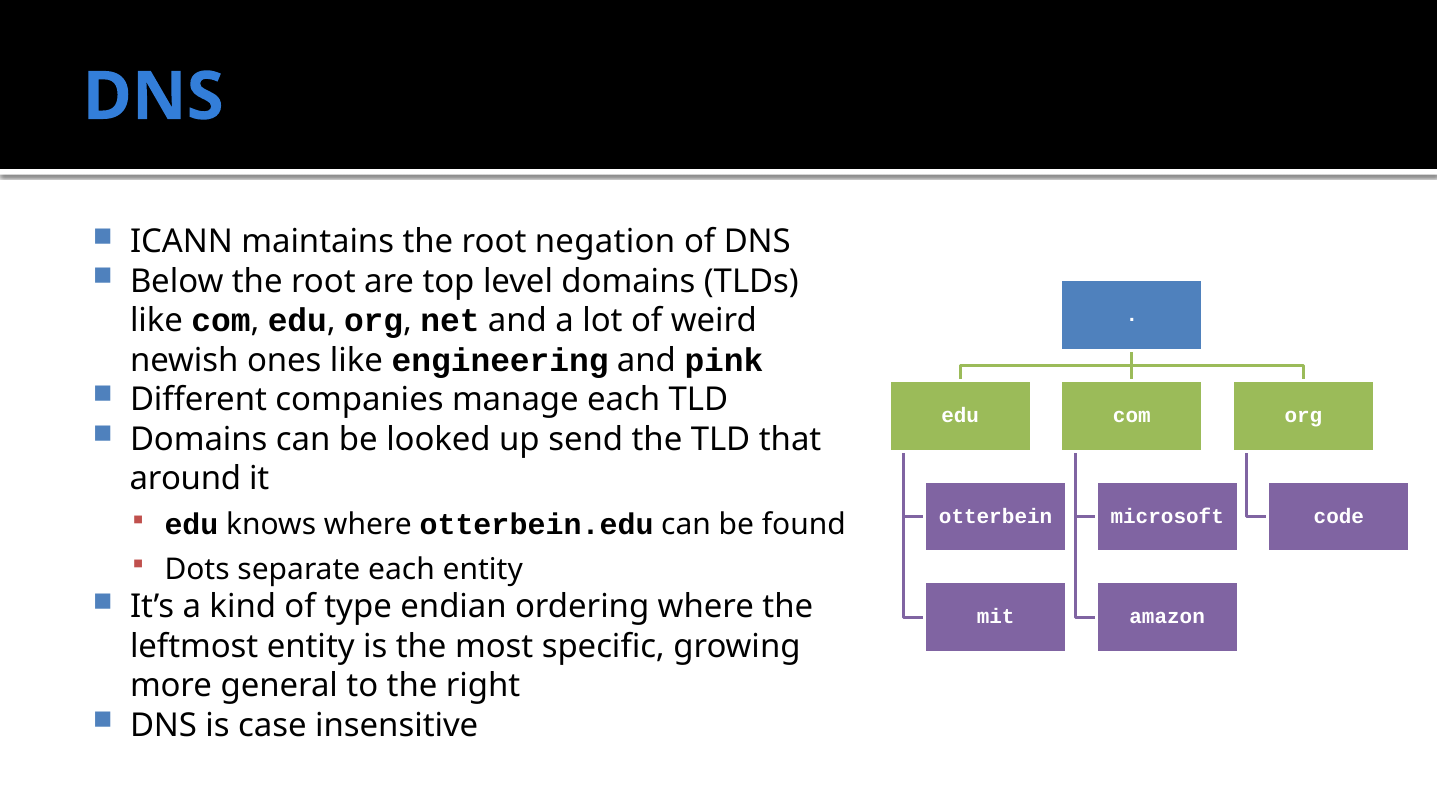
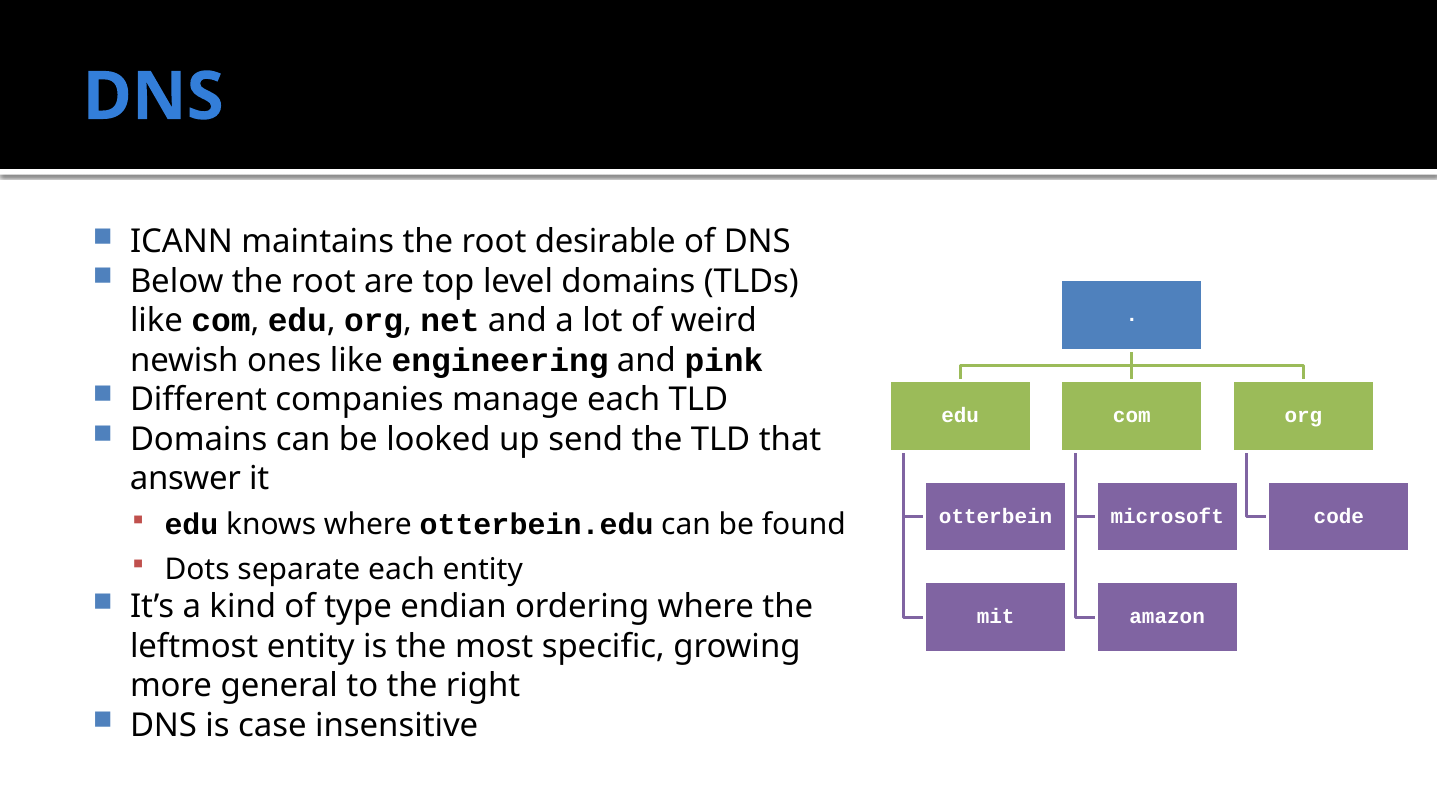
negation: negation -> desirable (605, 242)
around: around -> answer (185, 479)
